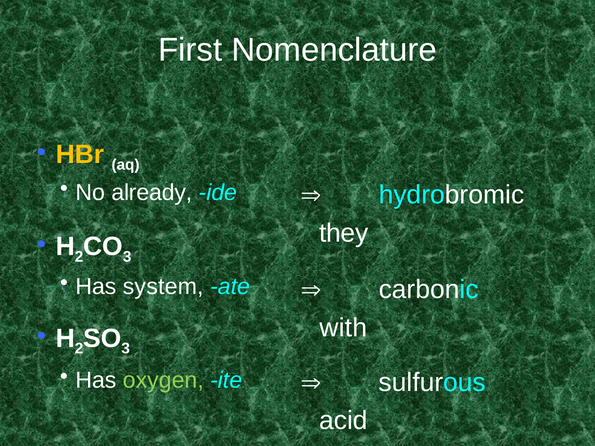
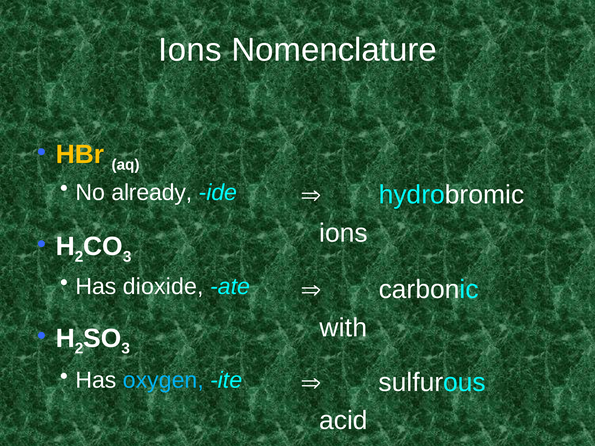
First: First -> Ions (190, 50)
they: they -> ions (344, 233)
system: system -> dioxide (163, 287)
oxygen colour: light green -> light blue (163, 380)
